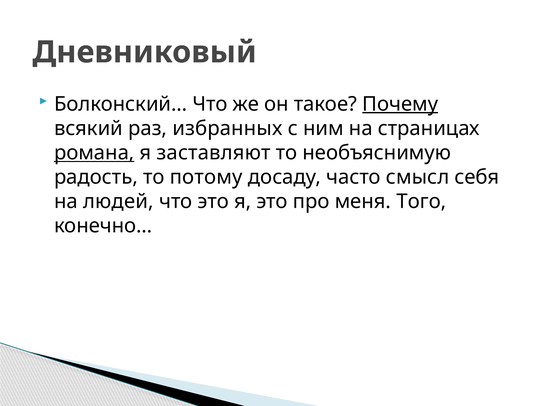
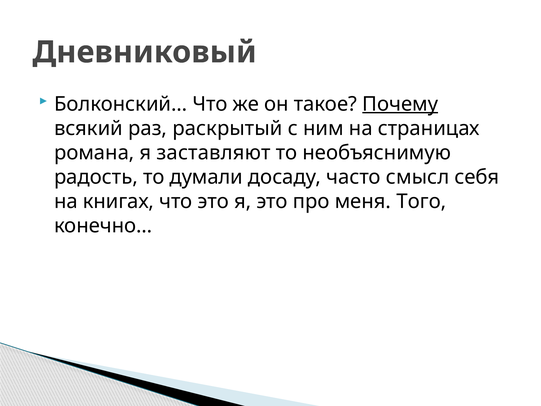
избранных: избранных -> раскрытый (227, 128)
романа underline: present -> none (94, 153)
потому: потому -> думали (206, 177)
людей: людей -> книгах (119, 201)
